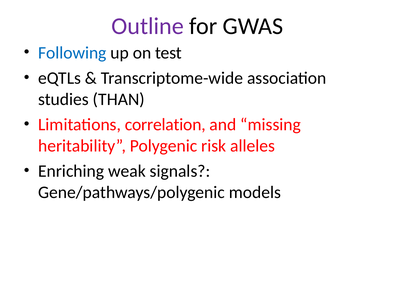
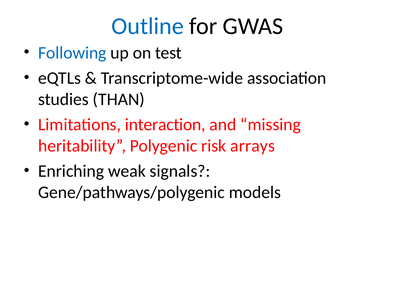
Outline colour: purple -> blue (148, 26)
correlation: correlation -> interaction (165, 125)
alleles: alleles -> arrays (253, 146)
